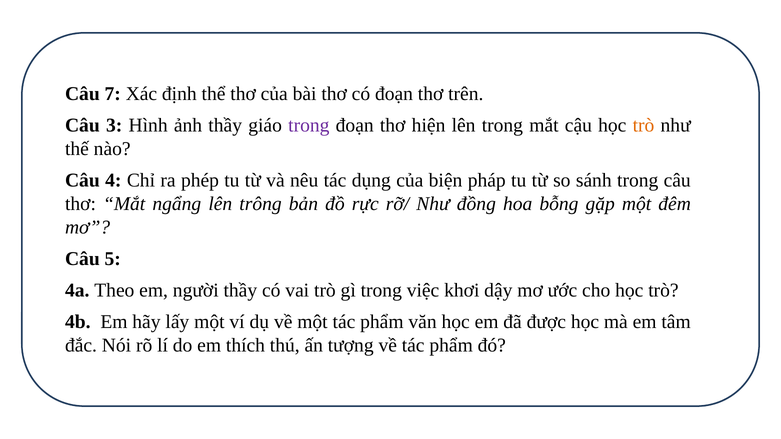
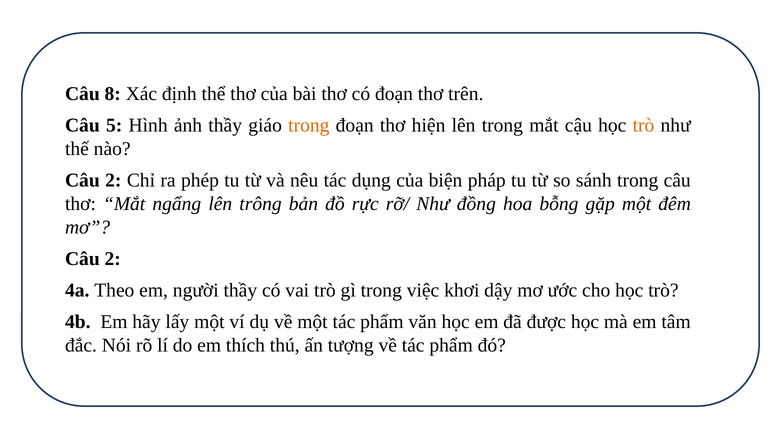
7: 7 -> 8 (113, 94)
3: 3 -> 5 (114, 125)
trong colour: purple -> orange (309, 125)
4: 4 -> 2 (113, 180)
5: 5 -> 2 (113, 259)
